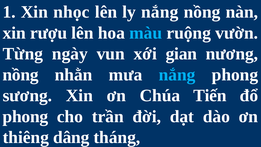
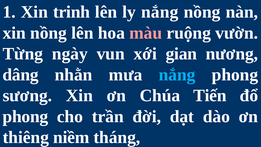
nhọc: nhọc -> trinh (72, 12)
xin rượu: rượu -> nồng (49, 33)
màu colour: light blue -> pink (146, 33)
nồng: nồng -> dâng (21, 75)
dâng: dâng -> niềm (71, 137)
